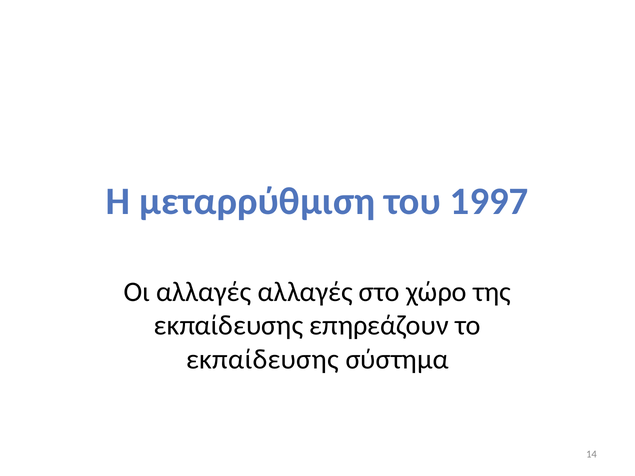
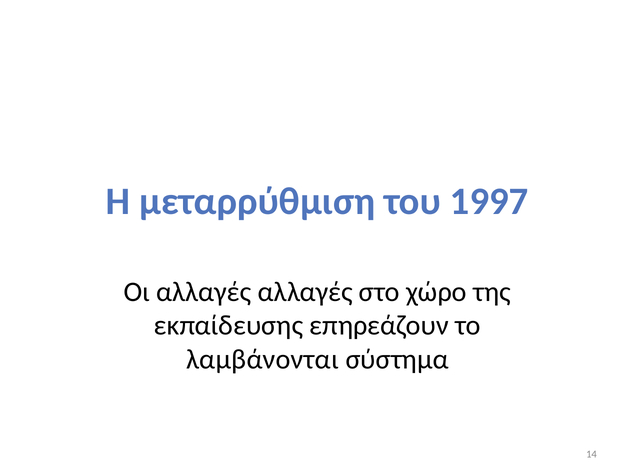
εκπαίδευσης: εκπαίδευσης -> λαμβάνονται (262, 360)
